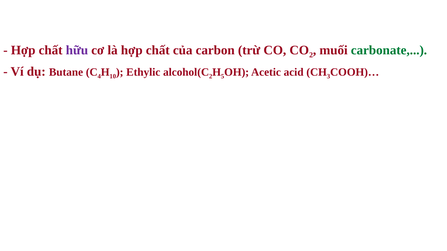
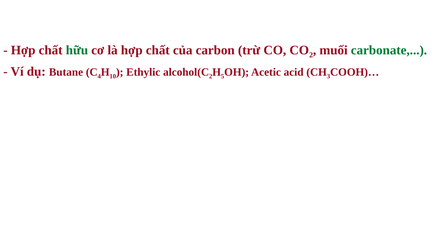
hữu colour: purple -> green (77, 50)
